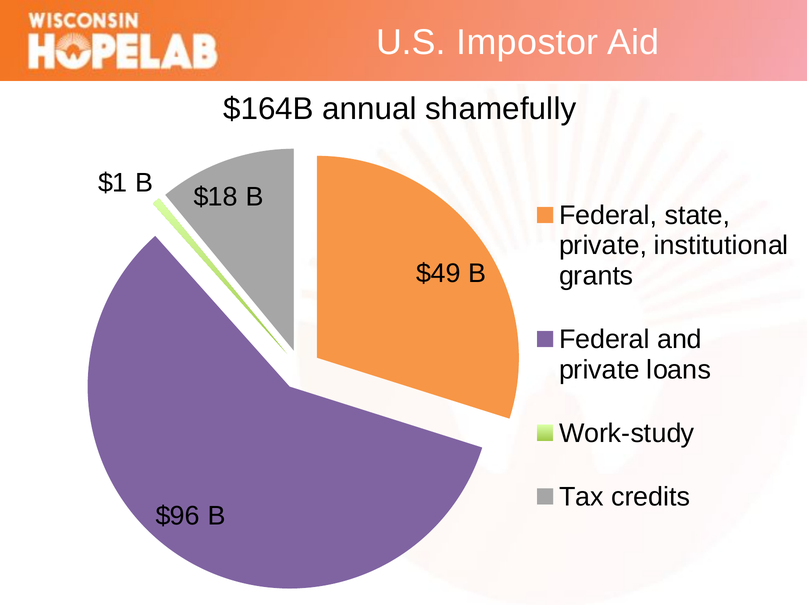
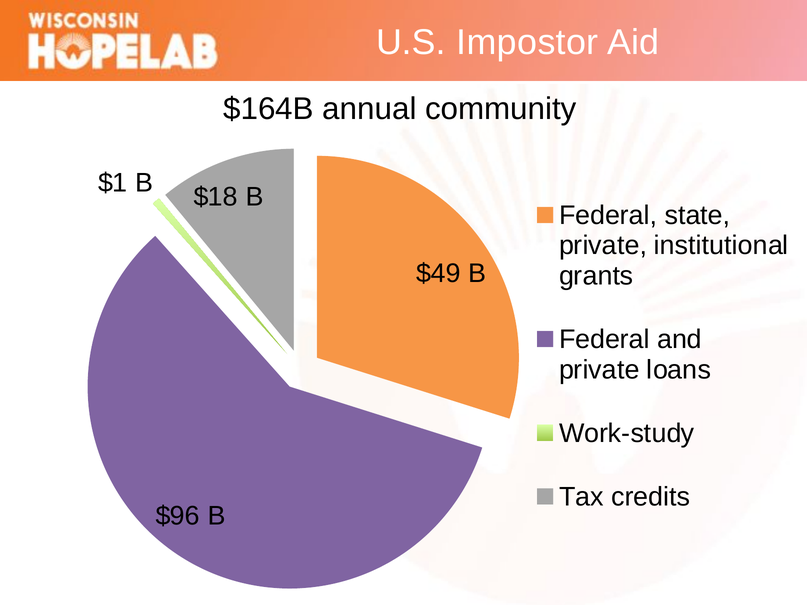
shamefully: shamefully -> community (501, 109)
